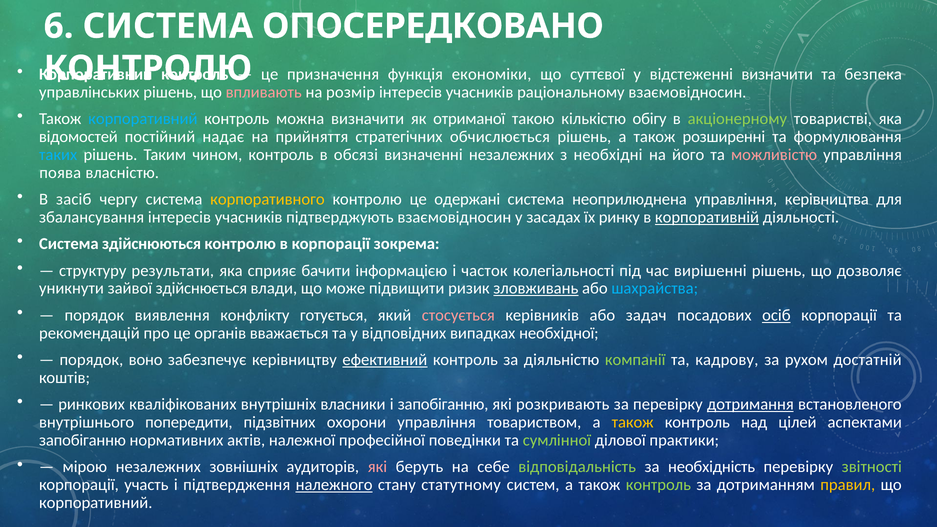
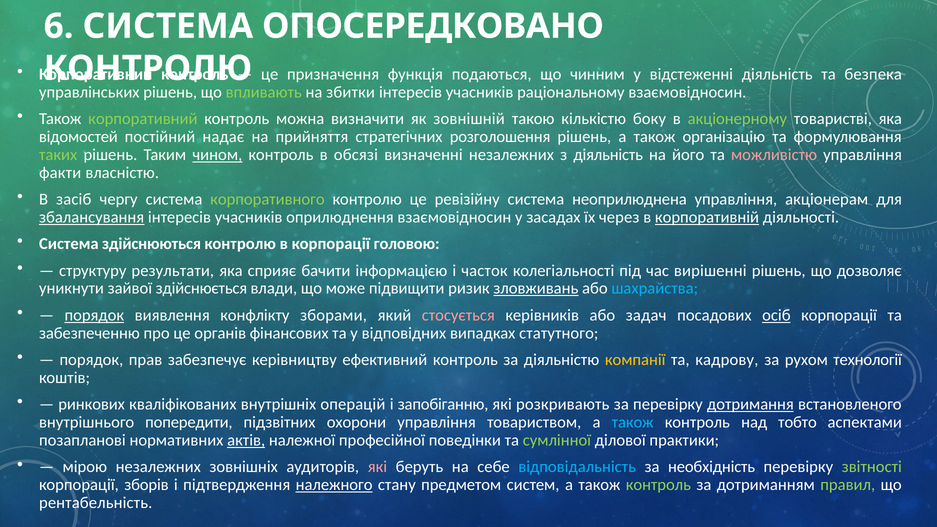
економіки: економіки -> подаються (492, 74)
суттєвої: суттєвої -> чинним (597, 74)
відстеженні визначити: визначити -> діяльність (777, 74)
впливають colour: pink -> light green (264, 92)
розмір: розмір -> збитки (351, 92)
корпоративний colour: light blue -> light green (143, 119)
отриманої: отриманої -> зовнішній (469, 119)
обігу: обігу -> боку (649, 119)
обчислюється: обчислюється -> розголошення (500, 137)
розширенні: розширенні -> організацію (724, 137)
таких colour: light blue -> light green (58, 155)
чином underline: none -> present (217, 155)
з необхідні: необхідні -> діяльність (608, 155)
поява: поява -> факти (60, 173)
корпоративного colour: yellow -> light green (267, 199)
одержані: одержані -> ревізійну (467, 199)
керівництва: керівництва -> акціонерам (827, 199)
збалансування underline: none -> present (92, 217)
підтверджують: підтверджують -> оприлюднення (340, 217)
ринку: ринку -> через (619, 217)
зокрема: зокрема -> головою (407, 244)
порядок underline: none -> present (94, 315)
готується: готується -> зборами (334, 315)
рекомендацій: рекомендацій -> забезпеченню (89, 333)
вважається: вважається -> фінансових (289, 333)
необхідної: необхідної -> статутного (559, 333)
воно: воно -> прав (146, 360)
ефективний underline: present -> none (385, 360)
компанії colour: light green -> yellow (635, 360)
достатній: достатній -> технології (868, 360)
власники: власники -> операцій (353, 404)
також colour: yellow -> light blue (633, 422)
цілей: цілей -> тобто (798, 422)
запобіганню: запобіганню -> позапланові (82, 440)
актів underline: none -> present (246, 440)
відповідальність colour: light green -> light blue (577, 467)
участь: участь -> зборів (146, 485)
статутному: статутному -> предметом (461, 485)
правил colour: yellow -> light green (848, 485)
корпоративний: корпоративний -> рентабельність (96, 503)
